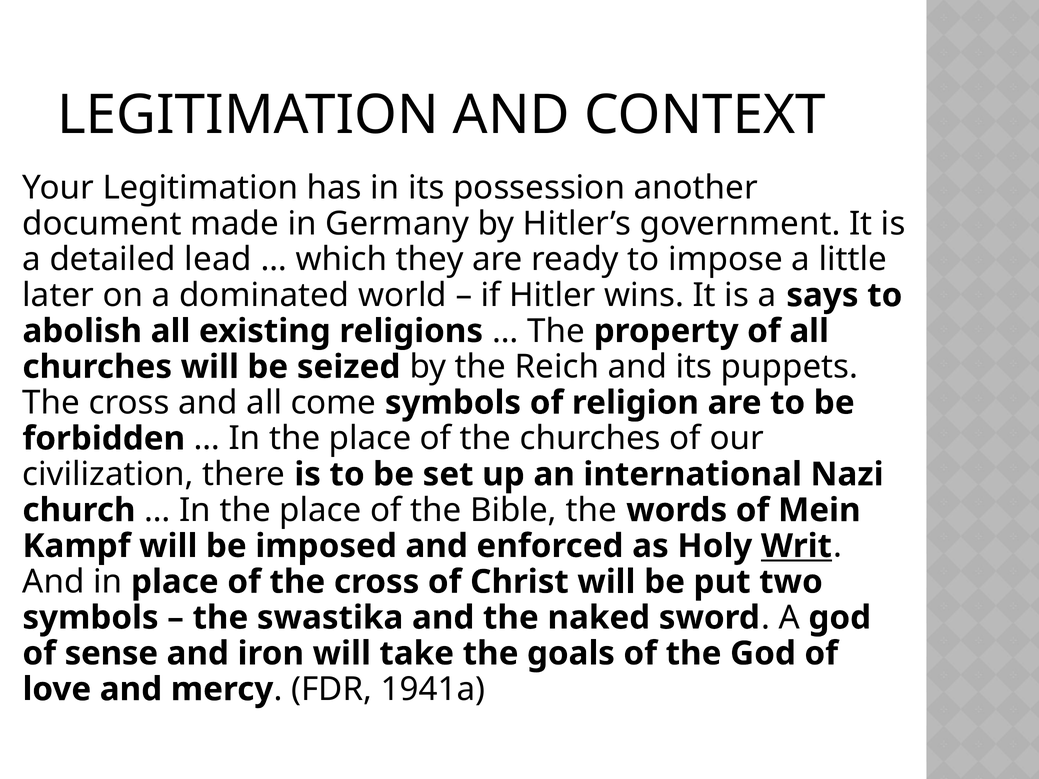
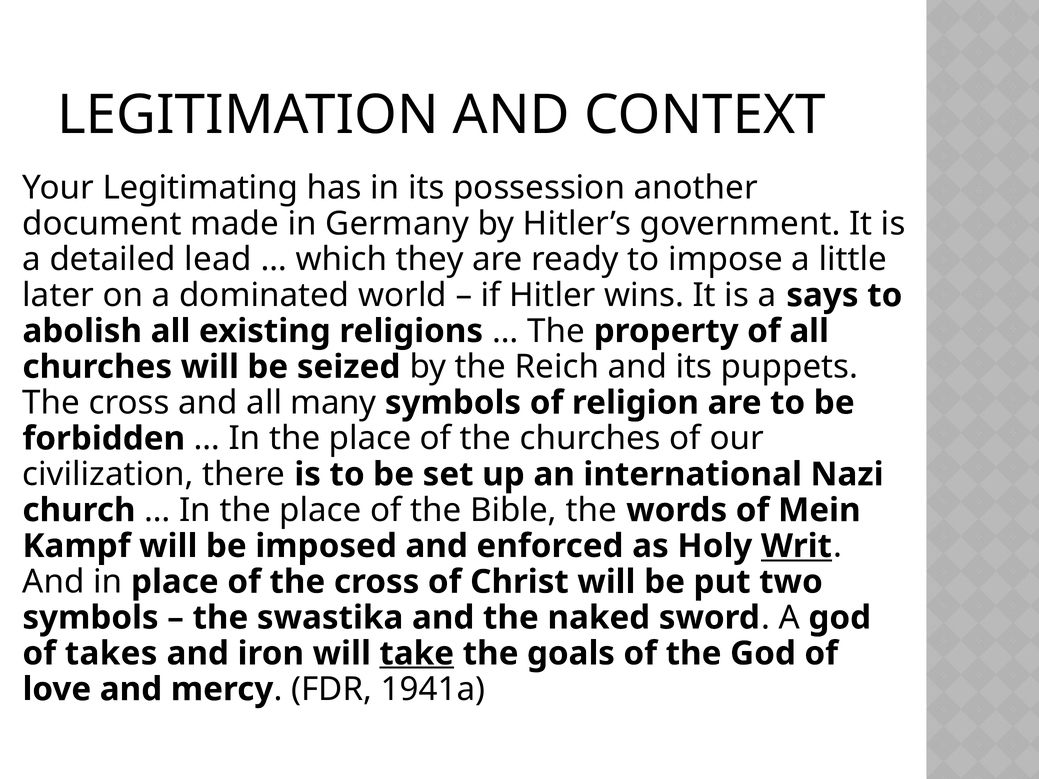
Your Legitimation: Legitimation -> Legitimating (200, 188)
come: come -> many (333, 403)
sense: sense -> takes (111, 654)
take underline: none -> present (417, 654)
